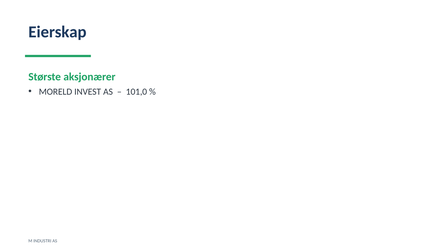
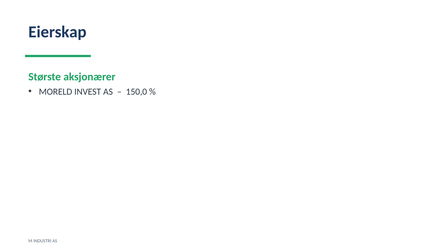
101,0: 101,0 -> 150,0 (136, 92)
